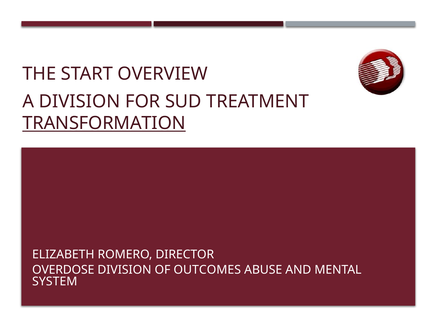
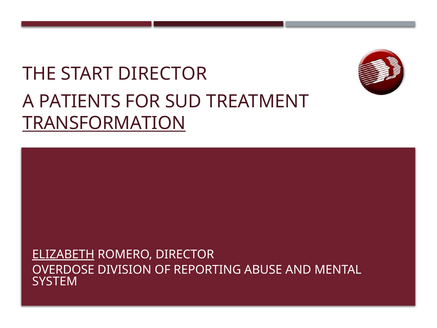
START OVERVIEW: OVERVIEW -> DIRECTOR (163, 74)
A DIVISION: DIVISION -> PATIENTS (80, 101)
ELIZABETH underline: none -> present (63, 254)
OUTCOMES: OUTCOMES -> REPORTING (207, 270)
